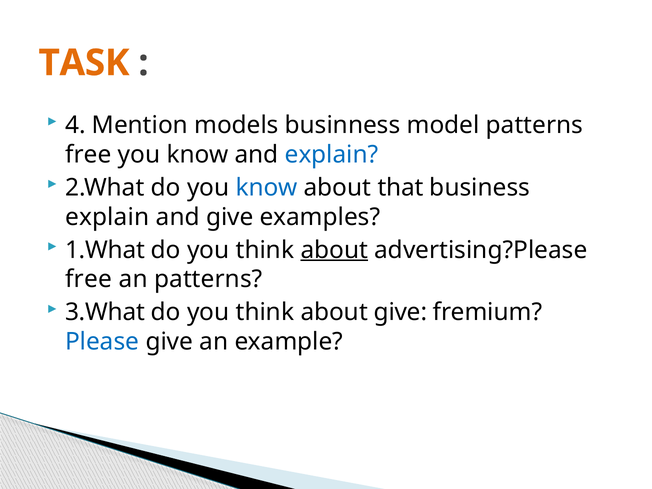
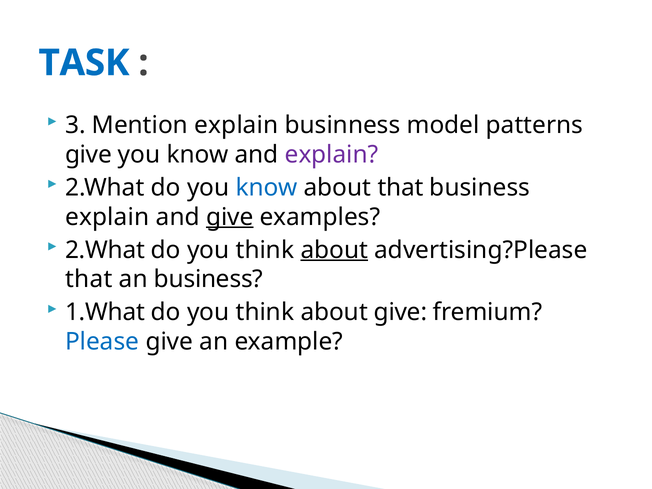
TASK colour: orange -> blue (84, 63)
4: 4 -> 3 (75, 125)
Mention models: models -> explain (236, 125)
free: free -> give (88, 155)
explain colour: blue -> purple (332, 155)
give underline: none -> present (230, 217)
1.What: 1.What -> 2.What (105, 250)
free: free -> that (89, 279)
an patterns: patterns -> business (209, 279)
3.What: 3.What -> 1.What (105, 312)
